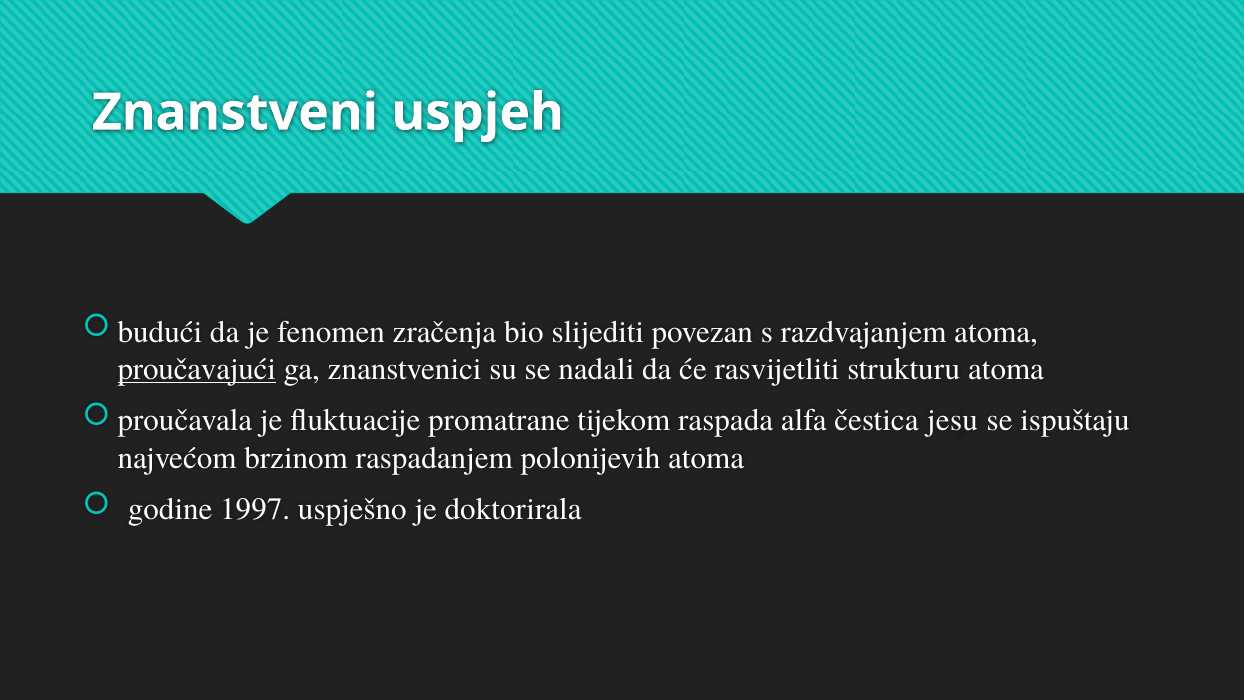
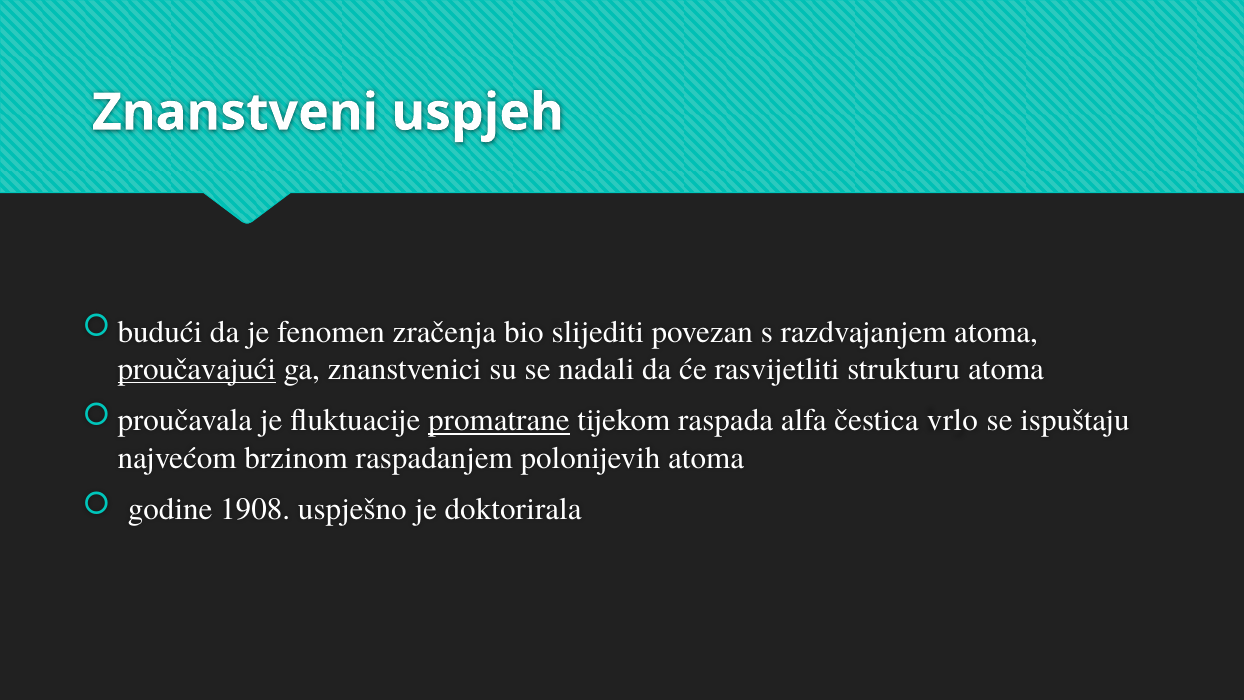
promatrane underline: none -> present (499, 420)
jesu: jesu -> vrlo (952, 420)
1997: 1997 -> 1908 (255, 509)
